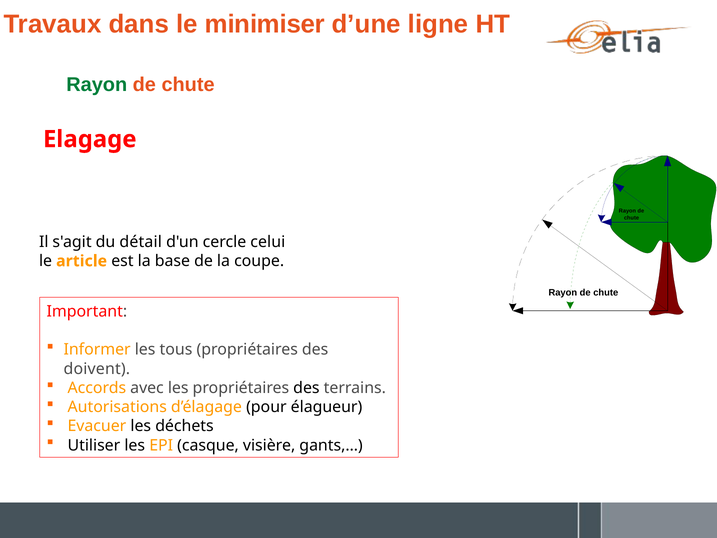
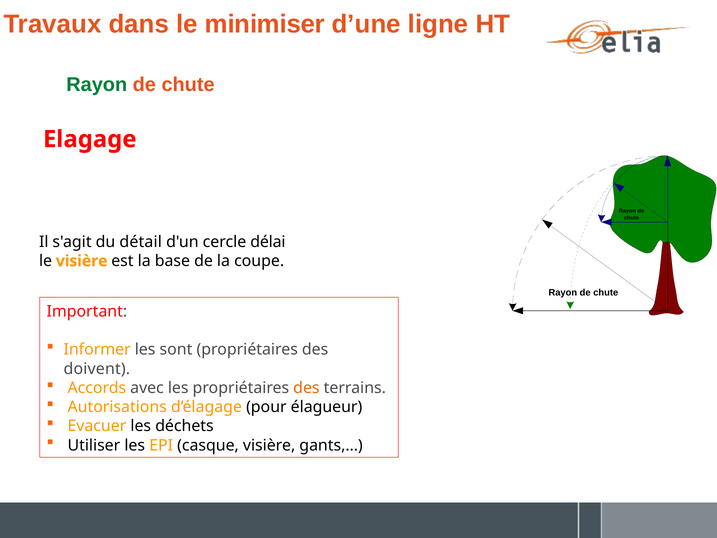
celui: celui -> délai (268, 242)
le article: article -> visière (82, 261)
tous: tous -> sont (176, 350)
des colour: black -> orange (306, 388)
